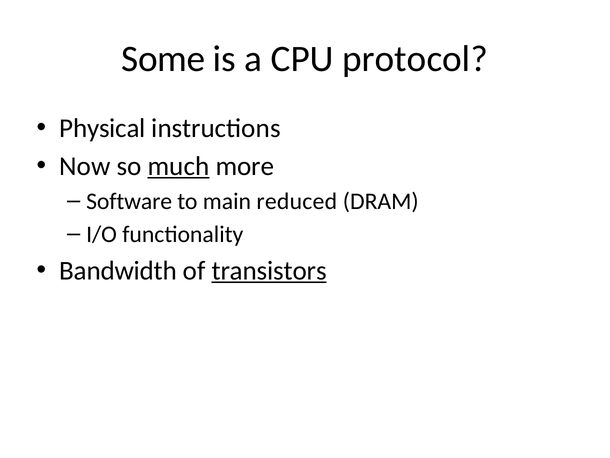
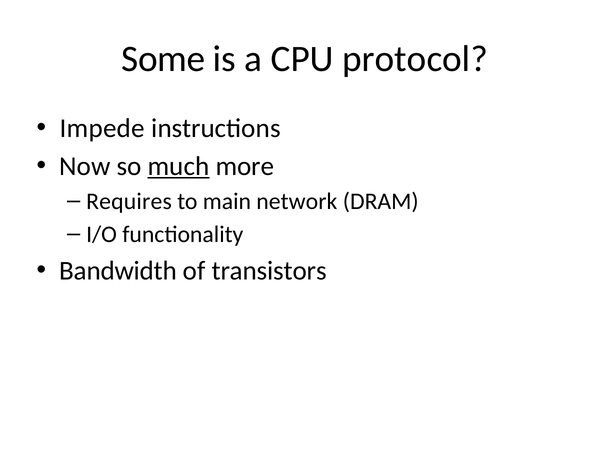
Physical: Physical -> Impede (102, 128)
Software: Software -> Requires (129, 201)
reduced: reduced -> network (297, 201)
transistors underline: present -> none (269, 270)
